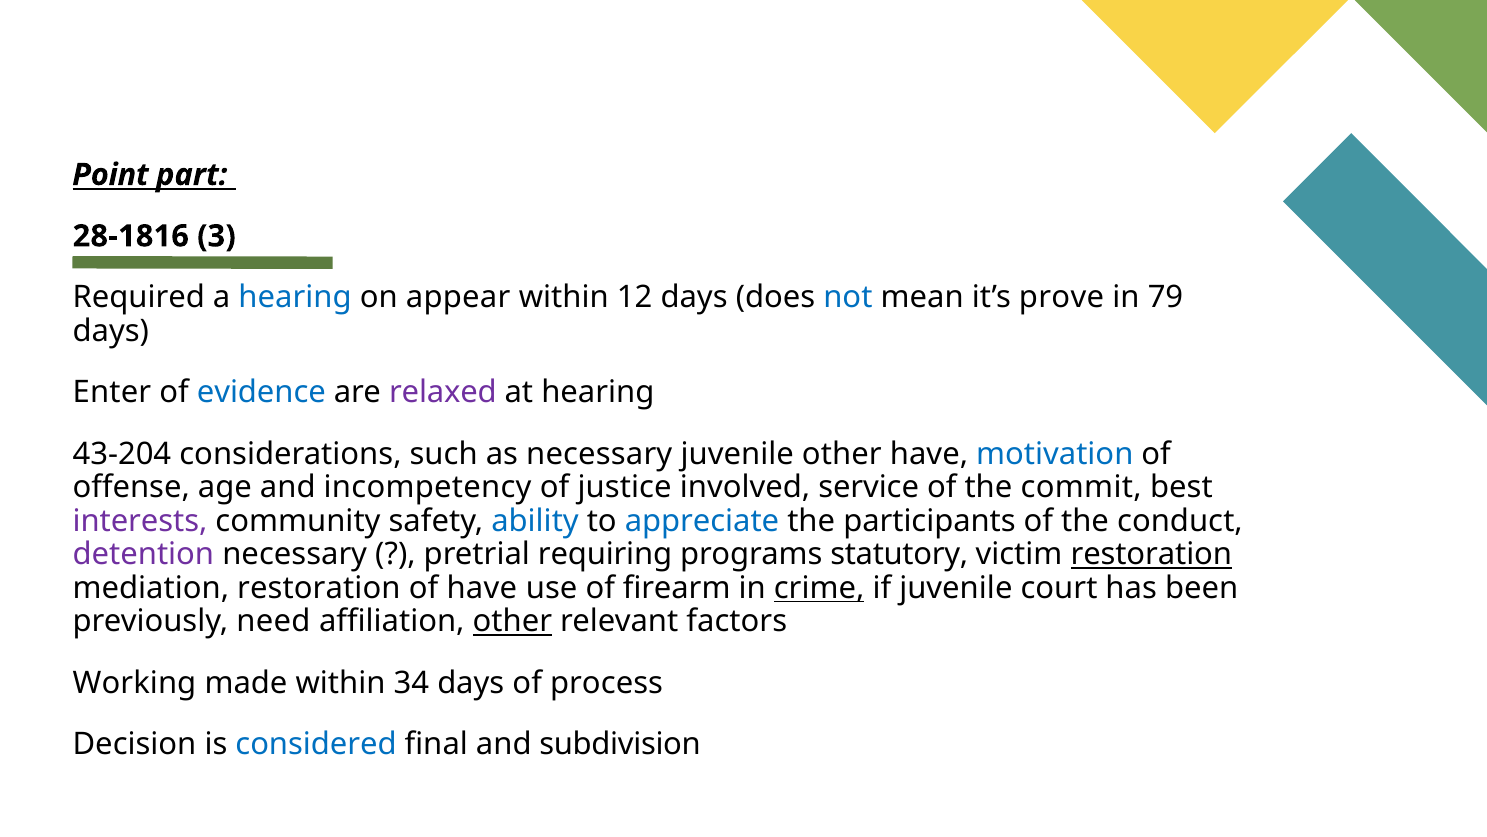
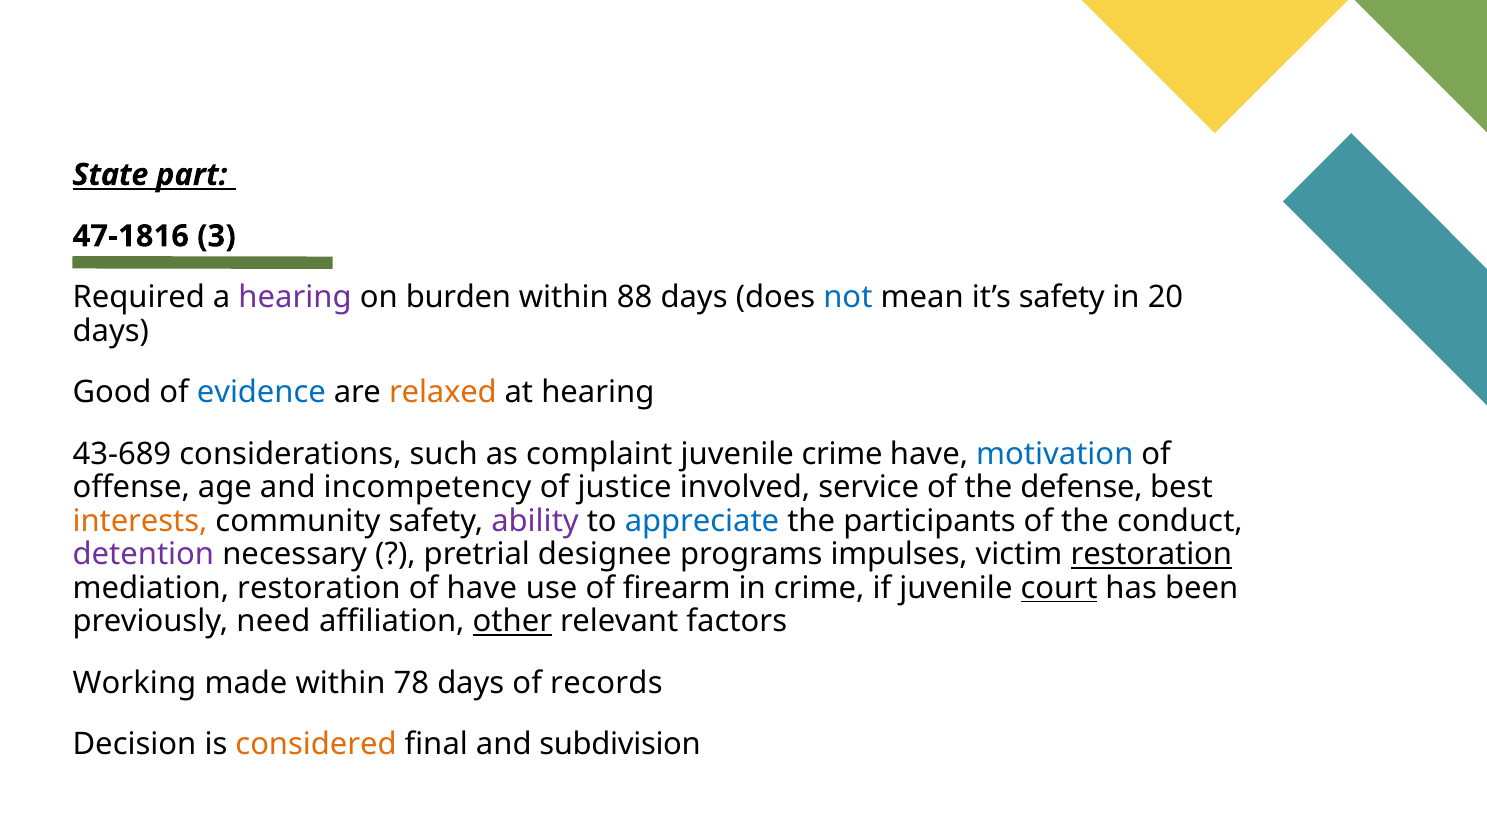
Point: Point -> State (110, 175)
28-1816: 28-1816 -> 47-1816 (131, 236)
hearing colour: blue -> purple (295, 297)
appear: appear -> burden (458, 297)
12: 12 -> 88 (635, 297)
it’s prove: prove -> safety (1062, 297)
79: 79 -> 20 (1166, 297)
Enter: Enter -> Good (112, 392)
relaxed colour: purple -> orange (443, 392)
43-204: 43-204 -> 43-689 (122, 454)
as necessary: necessary -> complaint (599, 454)
juvenile other: other -> crime (842, 454)
commit: commit -> defense (1081, 487)
interests colour: purple -> orange (140, 521)
ability colour: blue -> purple (535, 521)
requiring: requiring -> designee (605, 554)
statutory: statutory -> impulses (899, 554)
crime underline: present -> none (819, 588)
court underline: none -> present (1059, 588)
34: 34 -> 78 (411, 683)
process: process -> records (606, 683)
considered colour: blue -> orange (316, 744)
